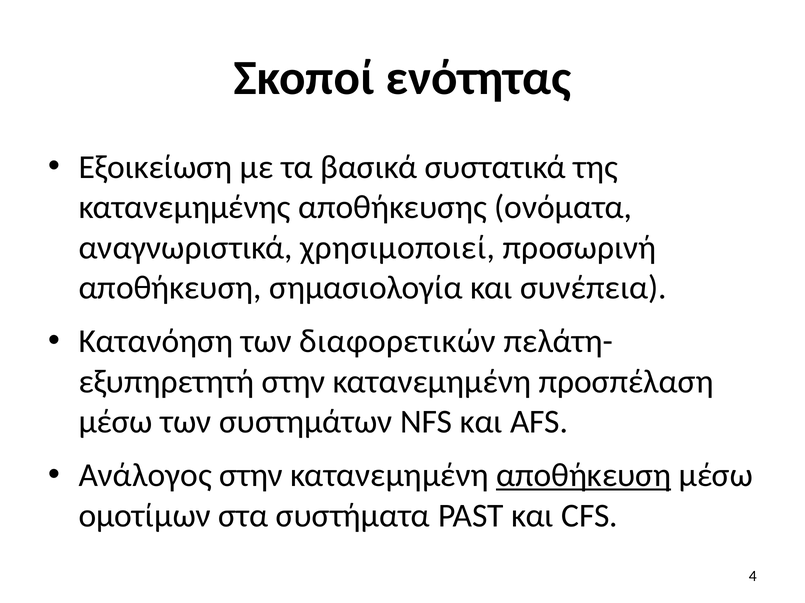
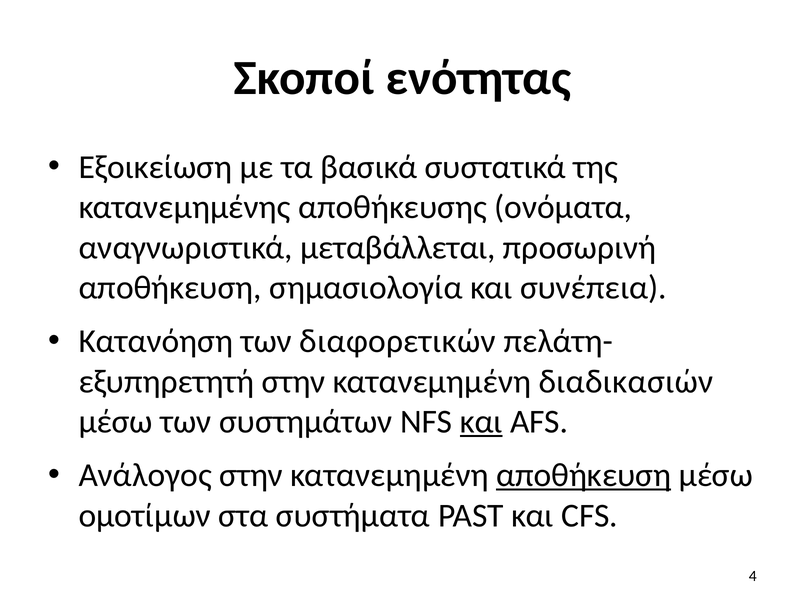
χρησιμοποιεί: χρησιμοποιεί -> μεταβάλλεται (398, 248)
προσπέλαση: προσπέλαση -> διαδικασιών (626, 382)
και underline: none -> present (481, 422)
